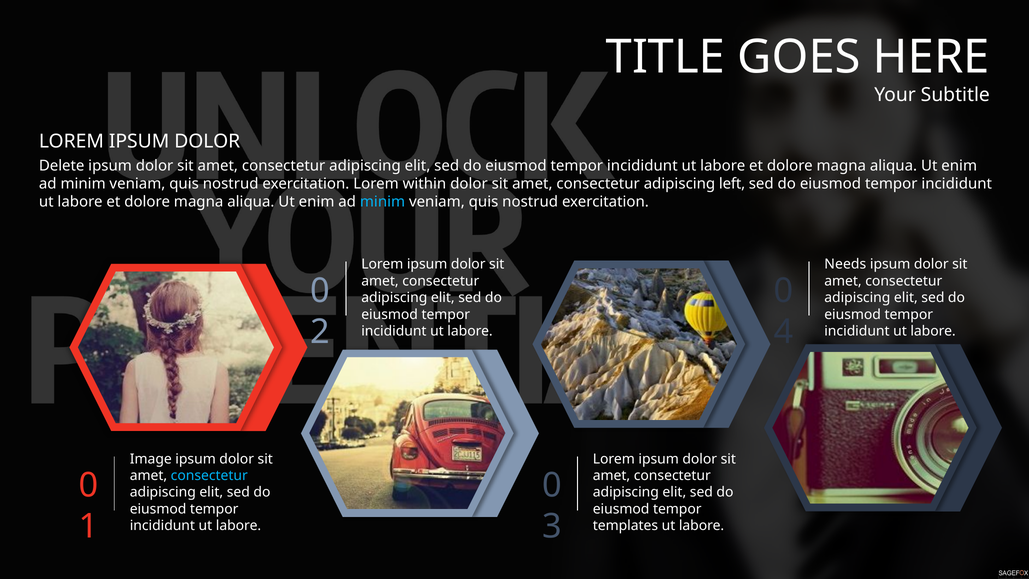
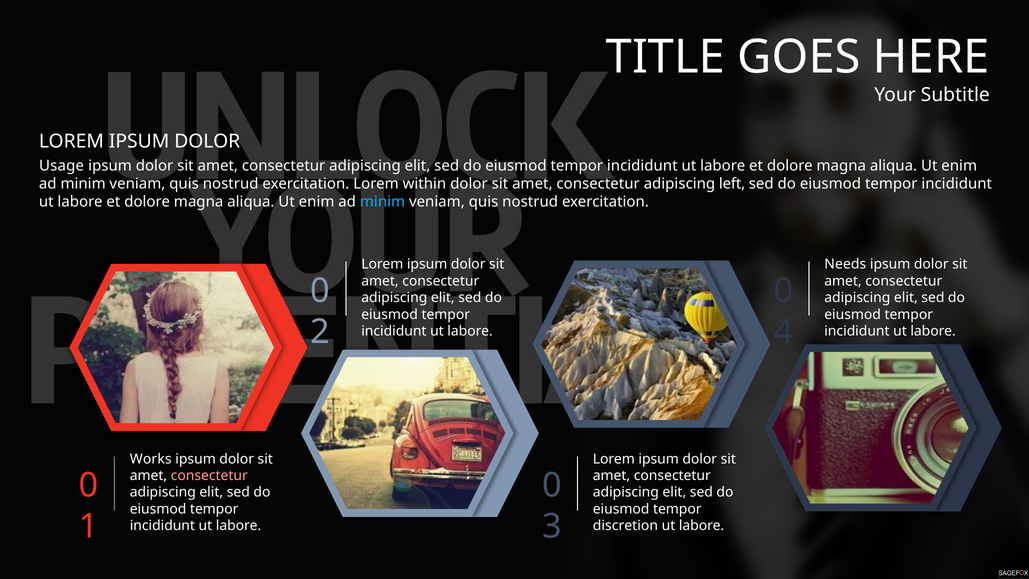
Delete: Delete -> Usage (62, 166)
Image: Image -> Works (151, 459)
consectetur colour: light blue -> pink (209, 475)
templates: templates -> discretion (625, 526)
